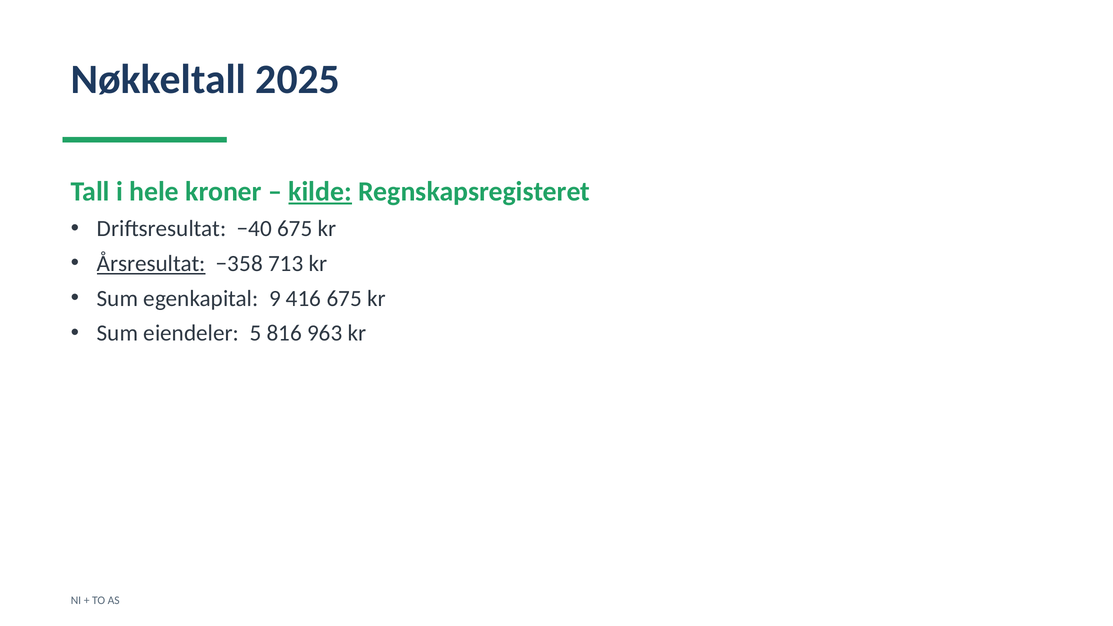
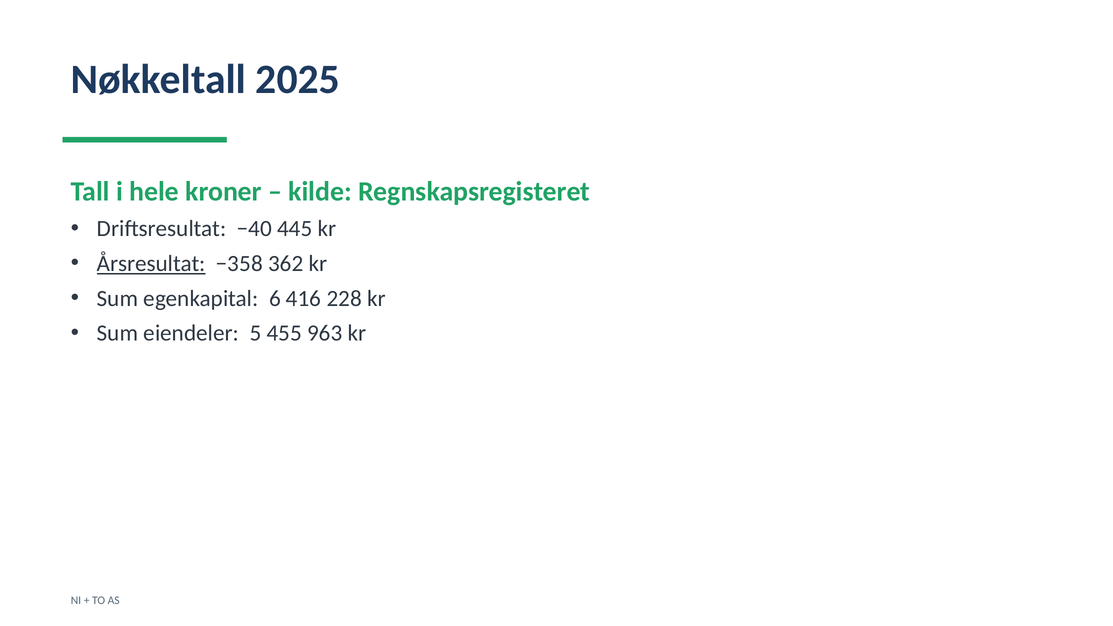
kilde underline: present -> none (320, 192)
−40 675: 675 -> 445 (295, 229)
713: 713 -> 362 (286, 264)
9: 9 -> 6 (275, 298)
416 675: 675 -> 228 (344, 298)
816: 816 -> 455 (284, 333)
